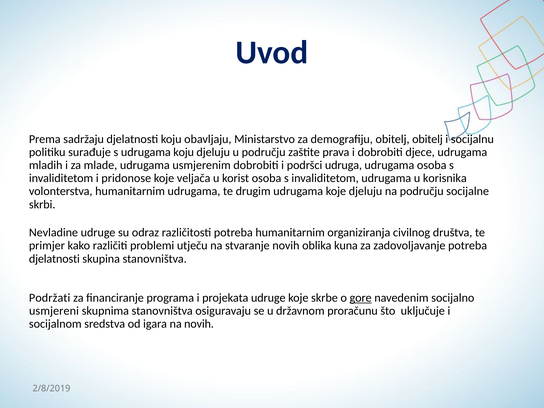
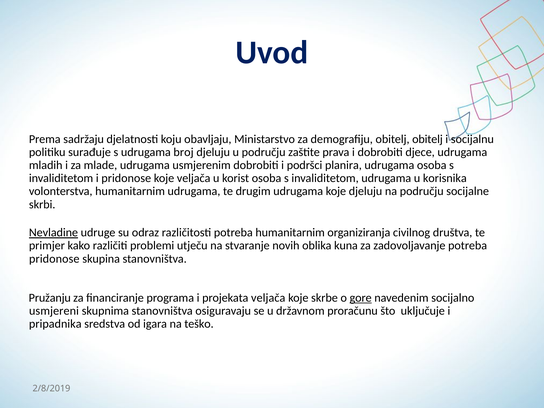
udrugama koju: koju -> broj (184, 152)
udruga: udruga -> planira (343, 165)
Nevladine underline: none -> present (53, 233)
djelatnosti: djelatnosti -> pridonose (54, 259)
Podržati: Podržati -> Pružanju (50, 298)
projekata udruge: udruge -> veljača (268, 298)
socijalnom: socijalnom -> pripadnika (55, 324)
na novih: novih -> teško (199, 324)
